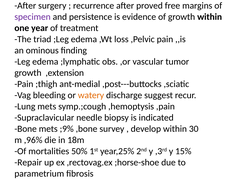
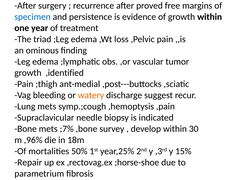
specimen colour: purple -> blue (33, 17)
,extension: ,extension -> ,identified (65, 73)
;9%: ;9% -> ;7% (67, 129)
